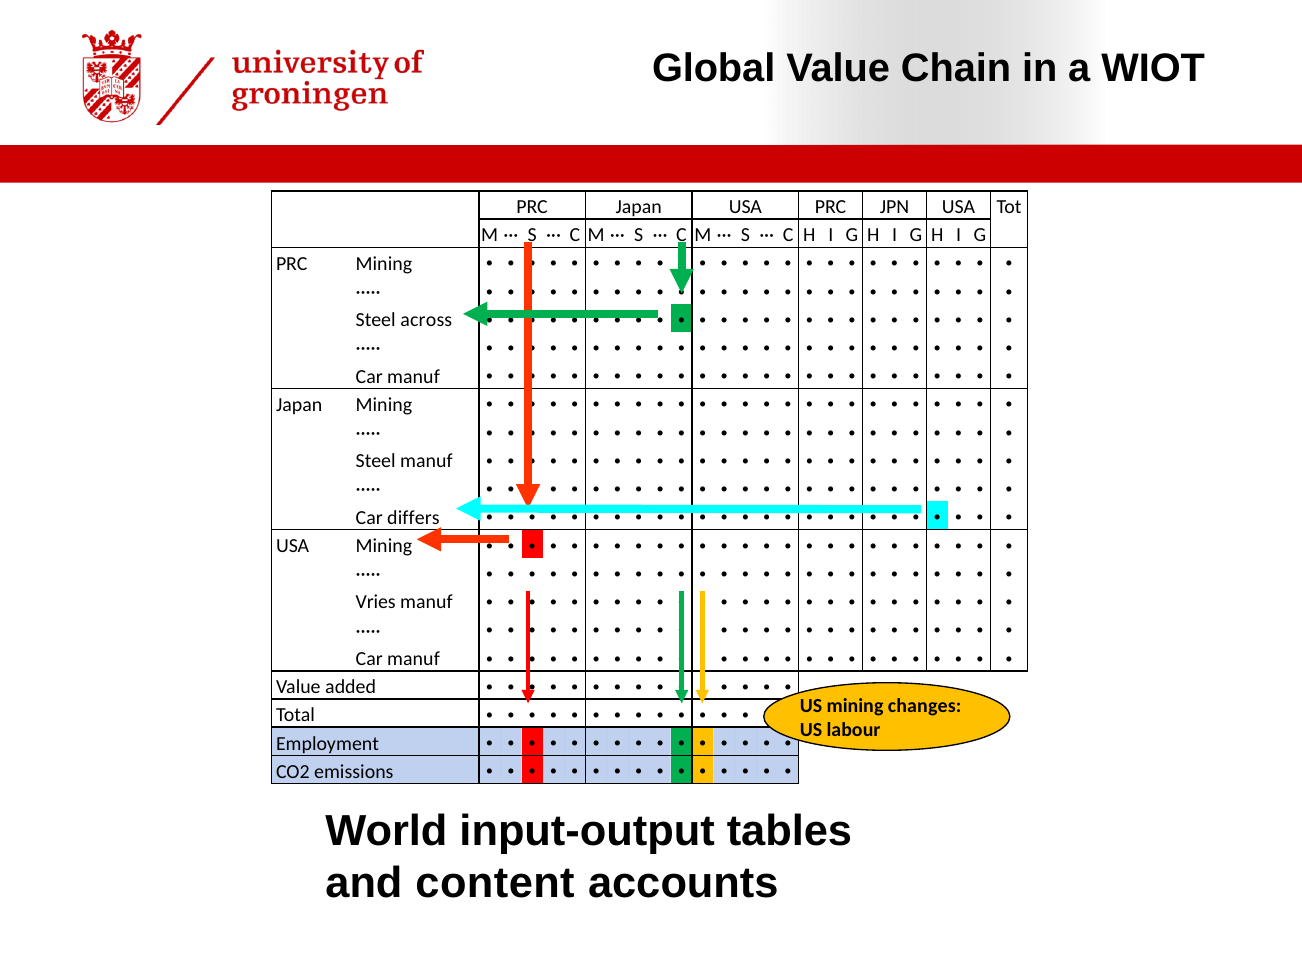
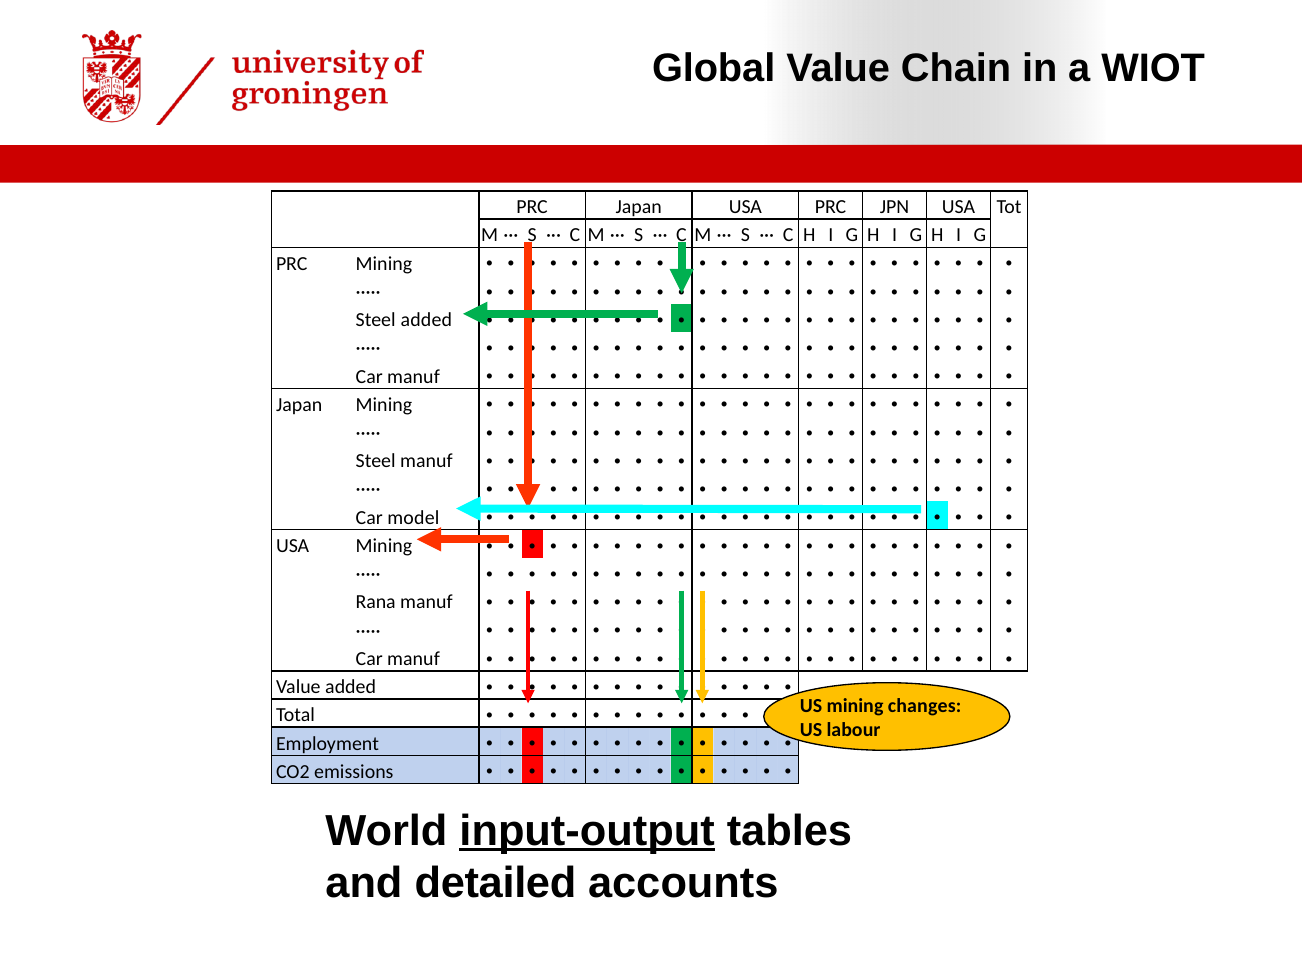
Steel across: across -> added (426, 320)
differs: differs -> model (413, 518)
Vries: Vries -> Rana (376, 603)
input-output underline: none -> present (587, 831)
content: content -> detailed (495, 883)
